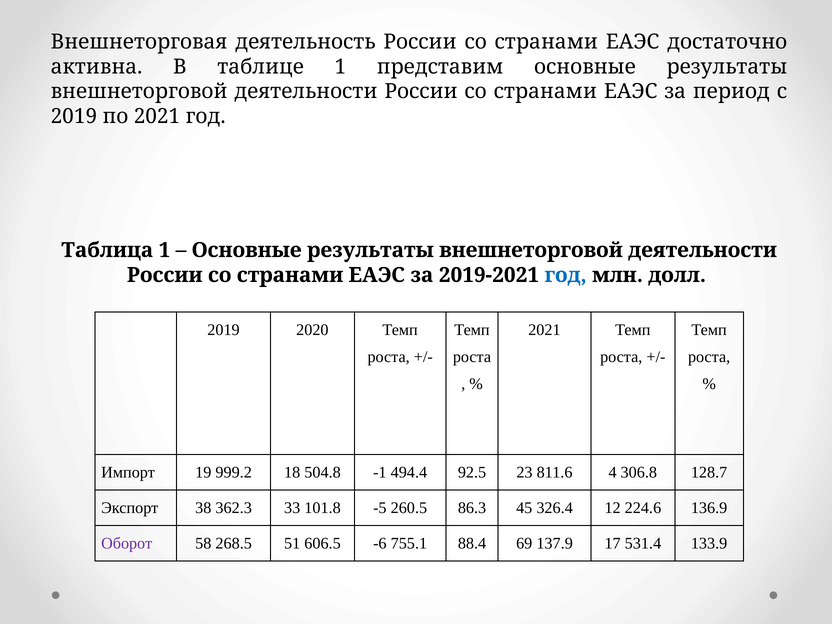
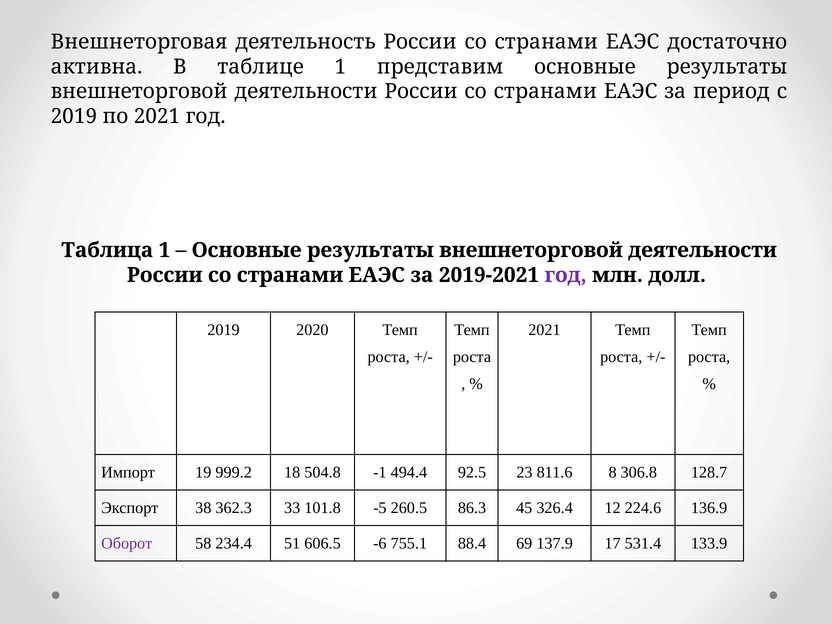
год colour: blue -> purple (566, 275)
4: 4 -> 8 (613, 472)
268.5: 268.5 -> 234.4 (234, 543)
